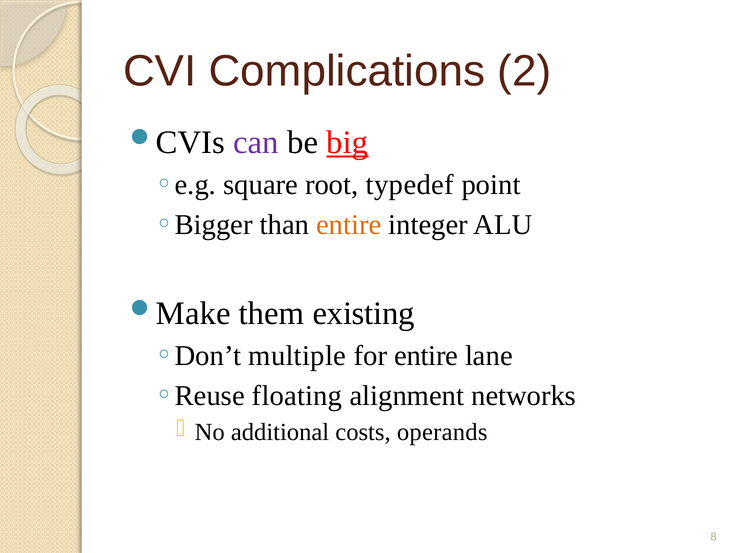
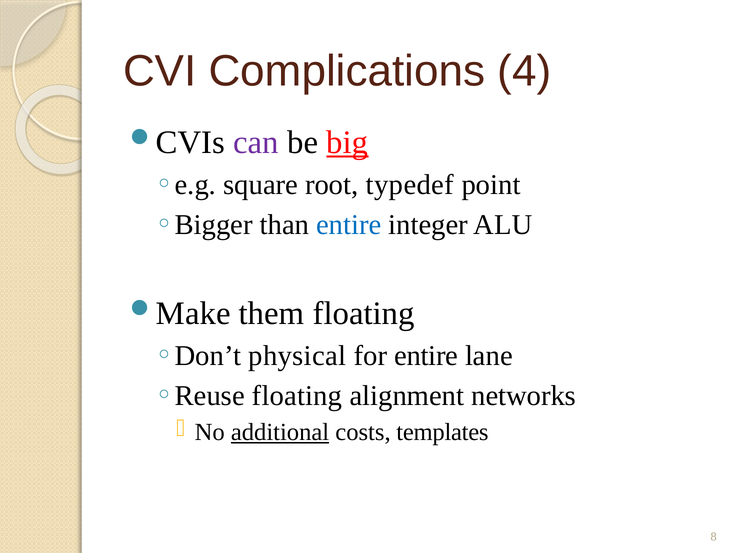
2: 2 -> 4 (524, 71)
entire colour: orange -> blue (349, 225)
them existing: existing -> floating (364, 314)
multiple: multiple -> physical (297, 356)
additional underline: none -> present (280, 433)
operands: operands -> templates (442, 433)
